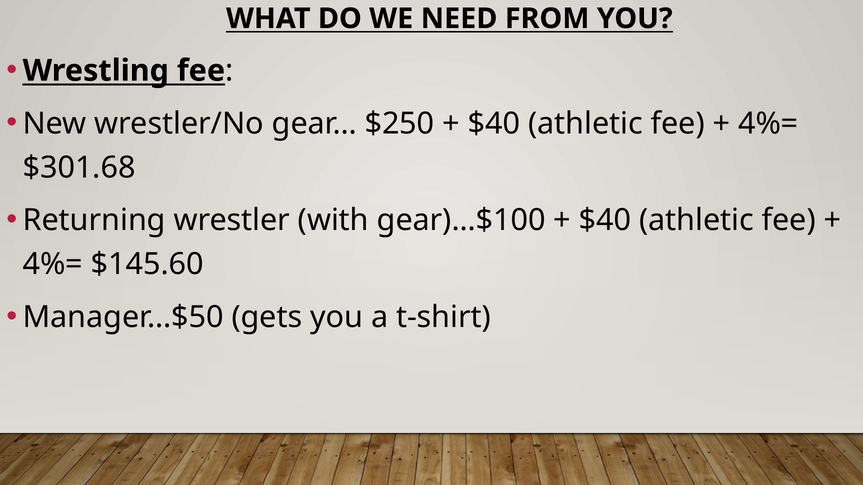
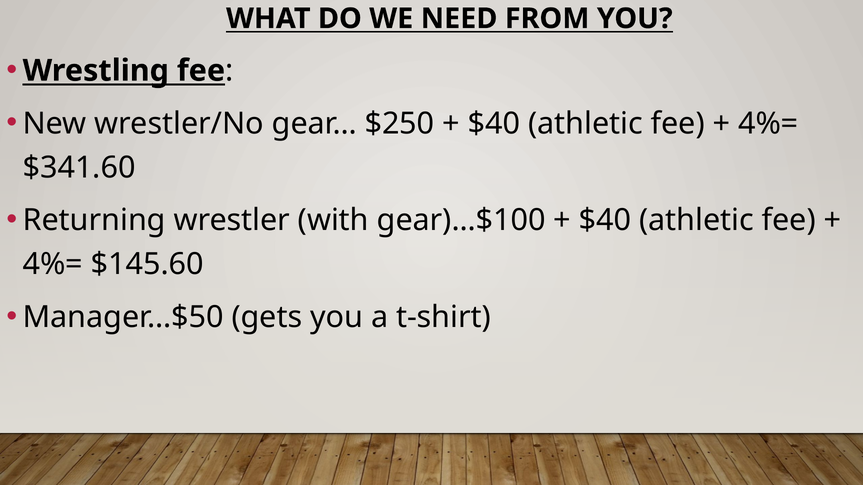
$301.68: $301.68 -> $341.60 (79, 168)
